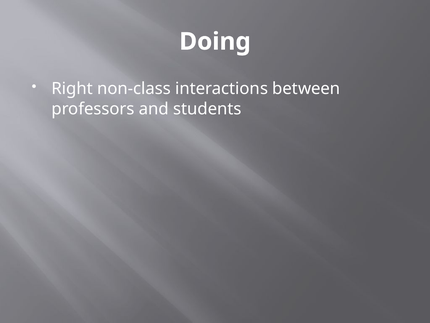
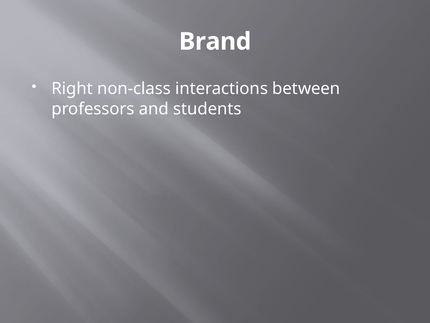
Doing: Doing -> Brand (215, 41)
